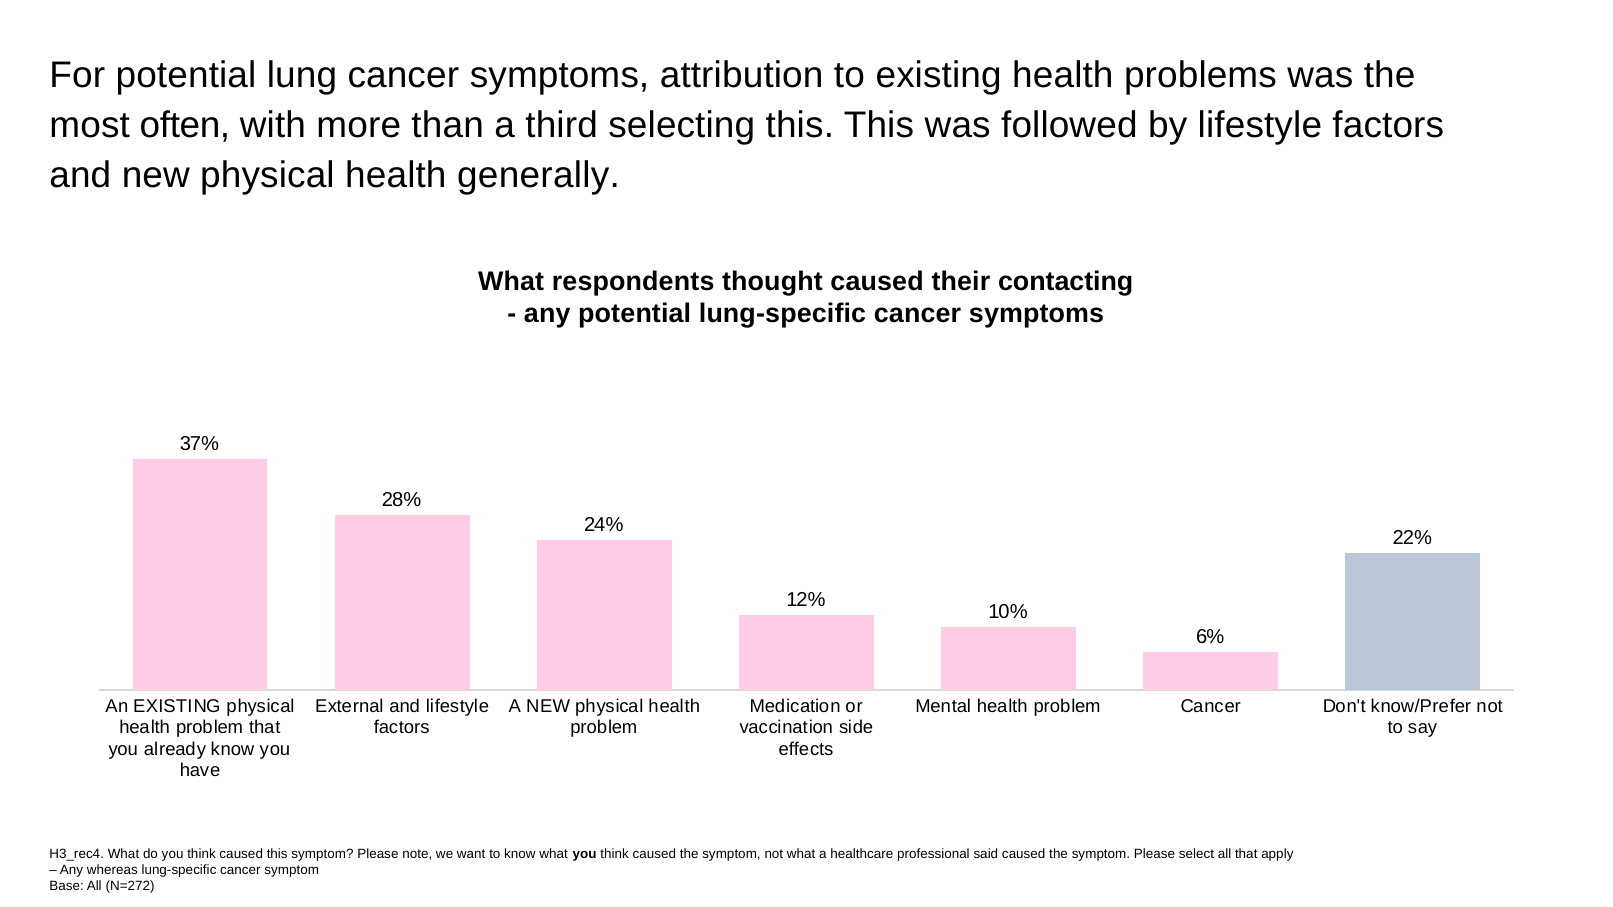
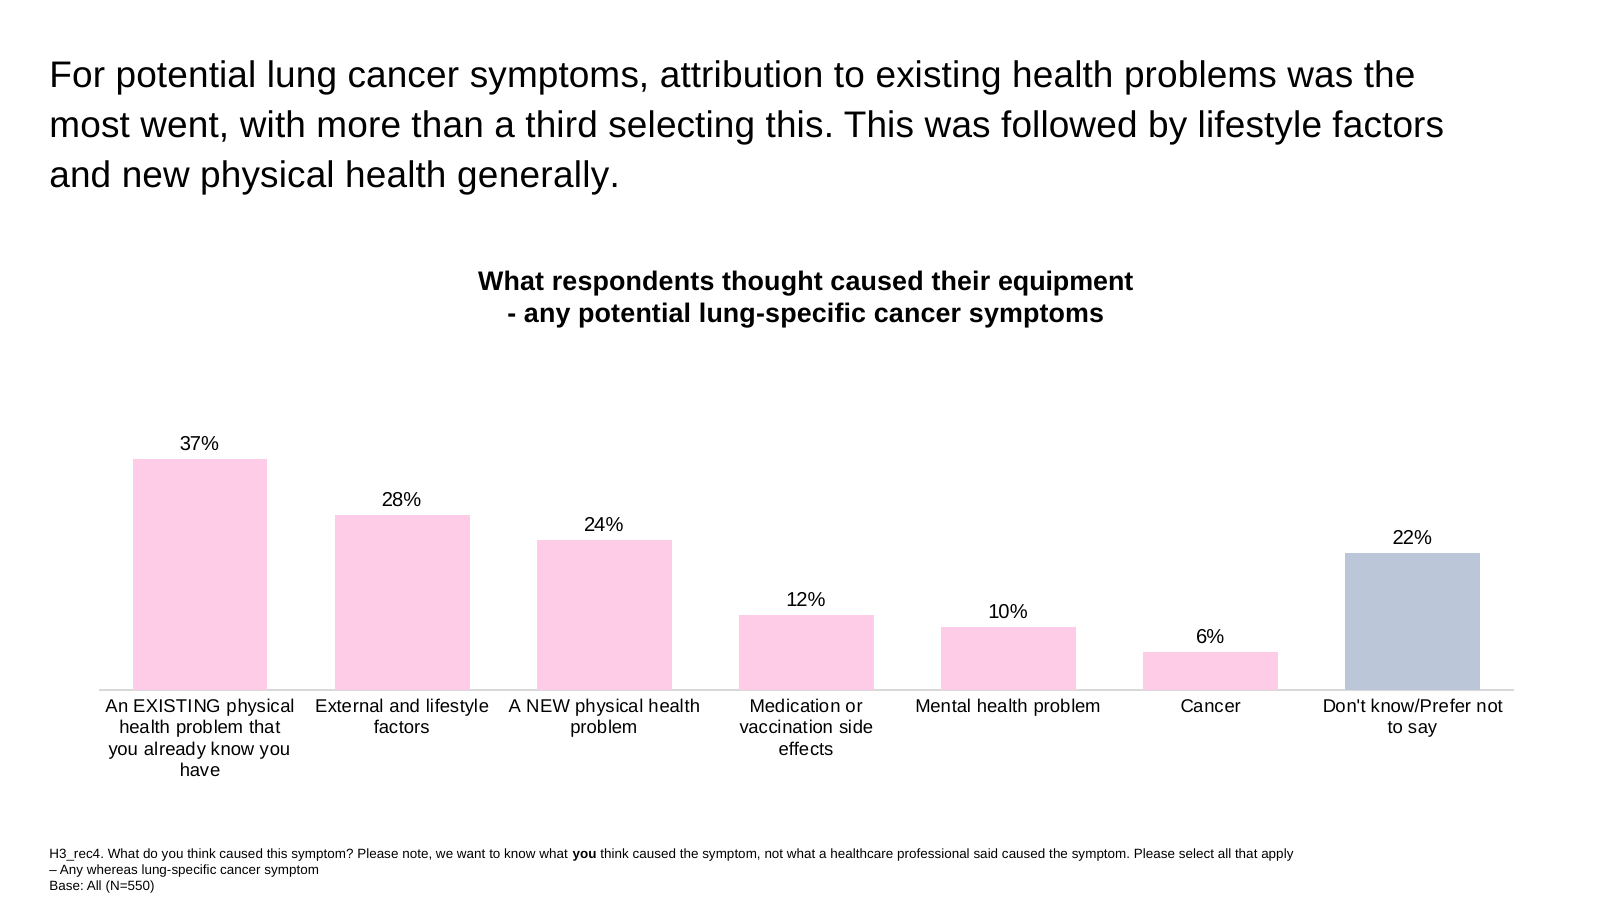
often: often -> went (185, 126)
contacting: contacting -> equipment (1066, 282)
N=272: N=272 -> N=550 (130, 887)
